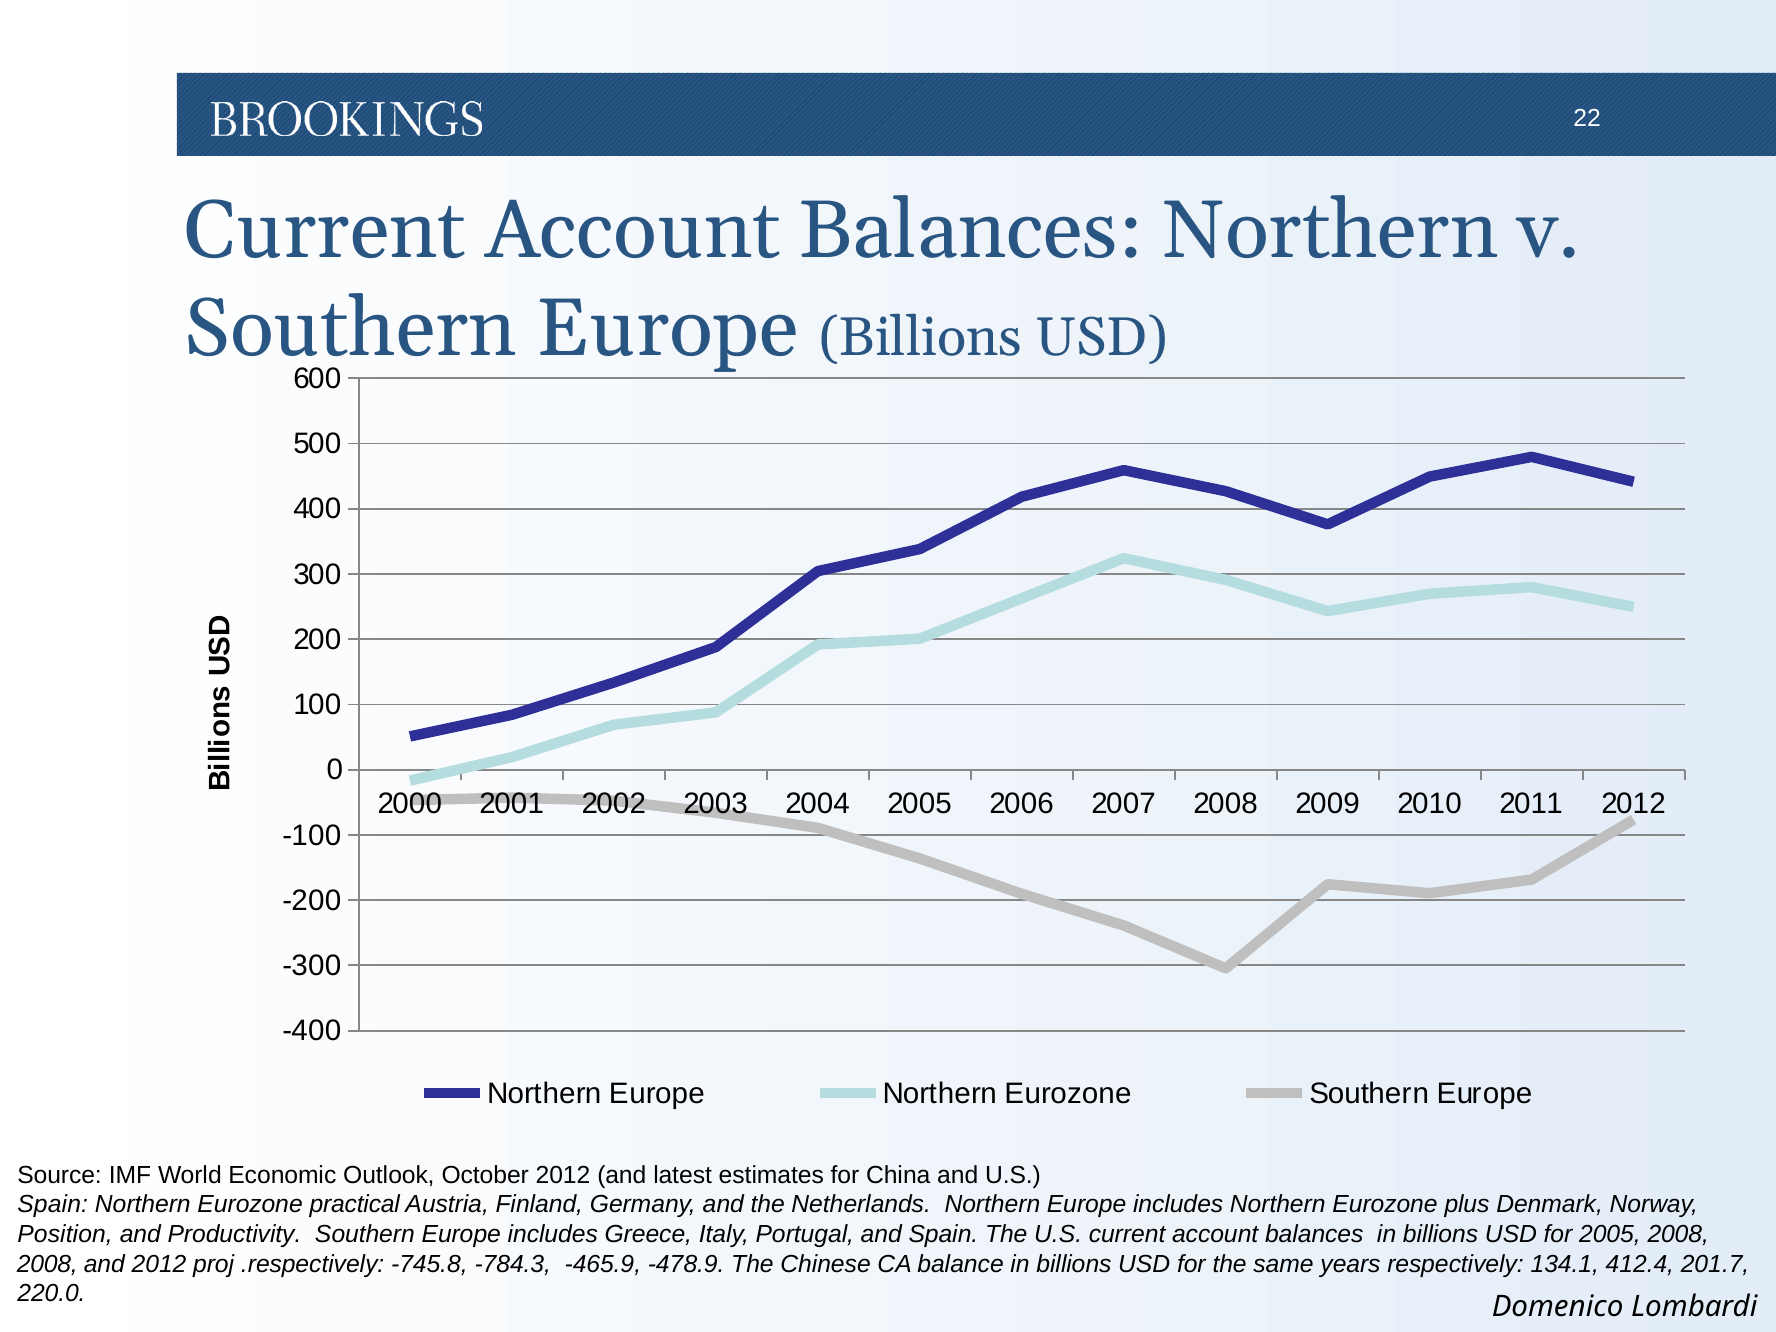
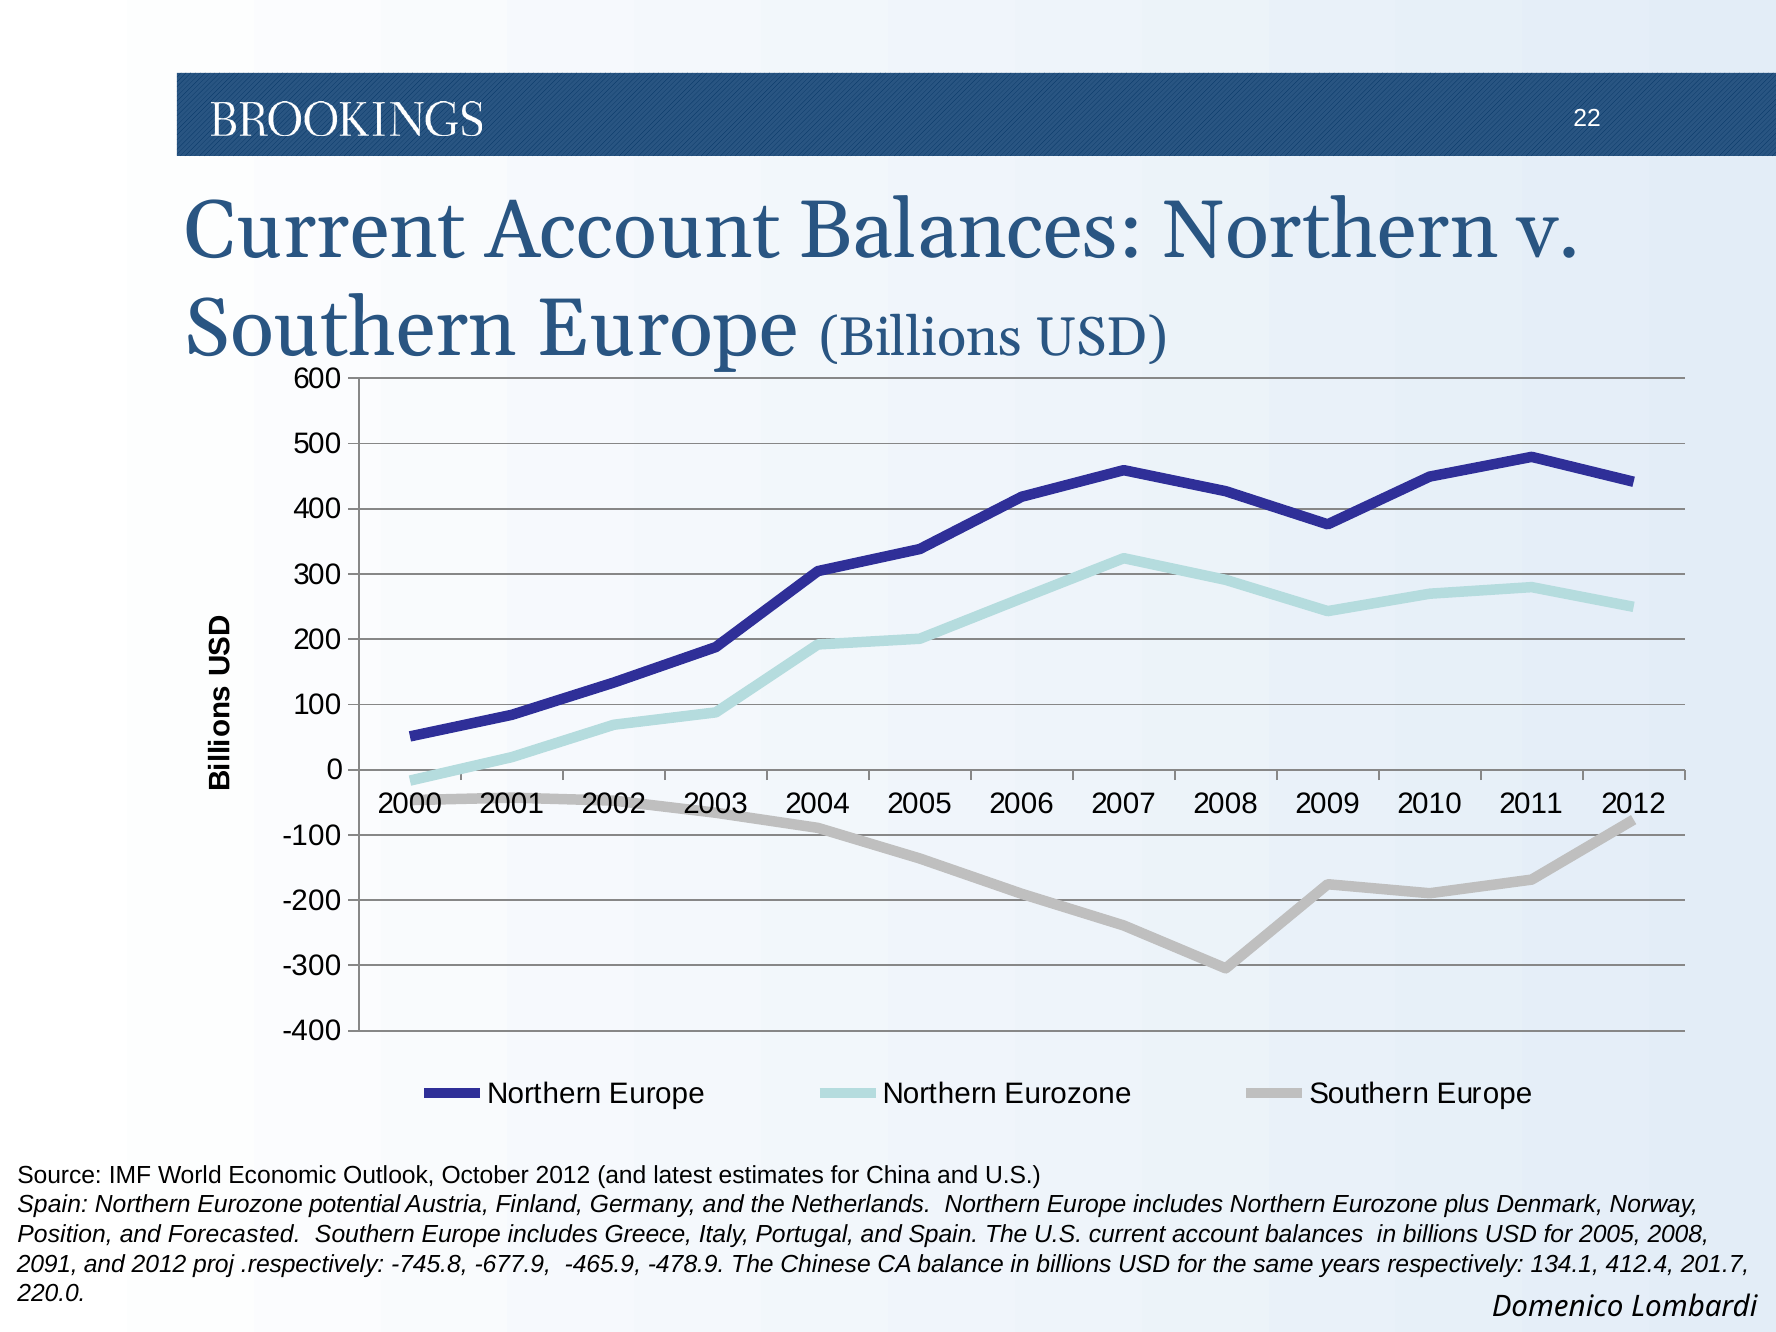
practical: practical -> potential (355, 1205)
Productivity: Productivity -> Forecasted (234, 1234)
2008: 2008 -> 2091 (47, 1264)
-784.3: -784.3 -> -677.9 (513, 1264)
